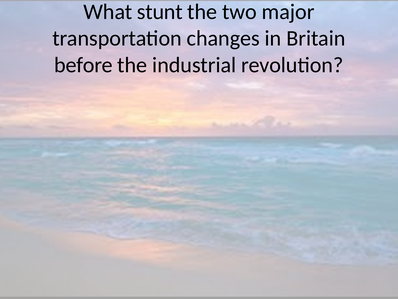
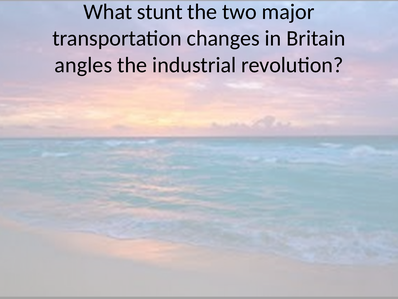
before: before -> angles (83, 65)
